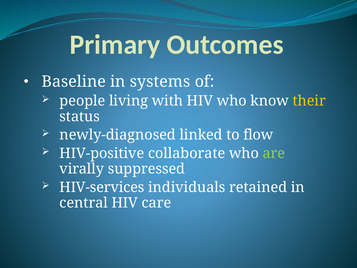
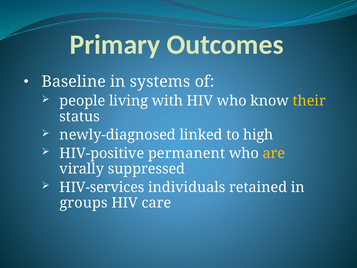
flow: flow -> high (258, 135)
collaborate: collaborate -> permanent (187, 153)
are colour: light green -> yellow (274, 153)
central: central -> groups (84, 203)
